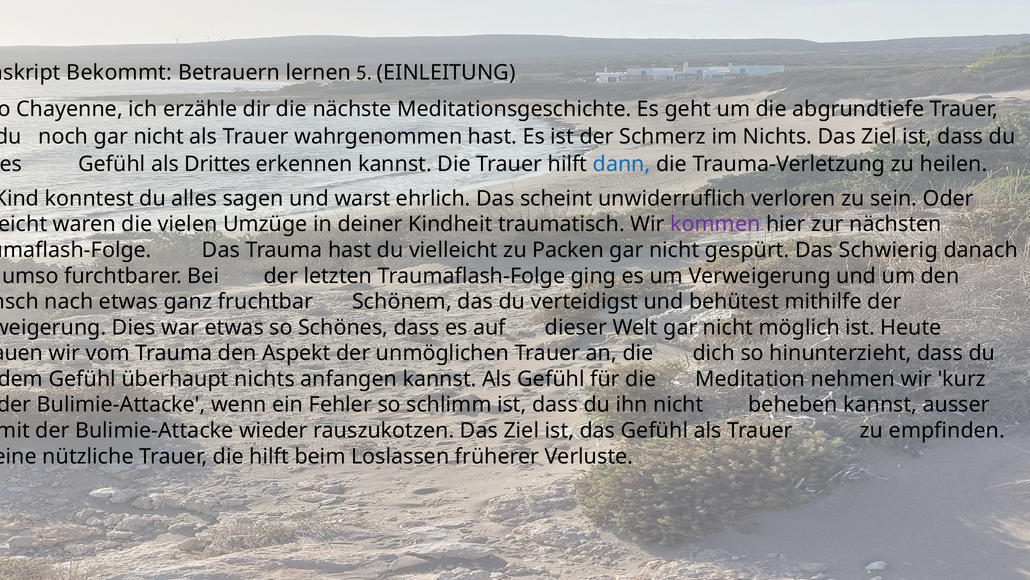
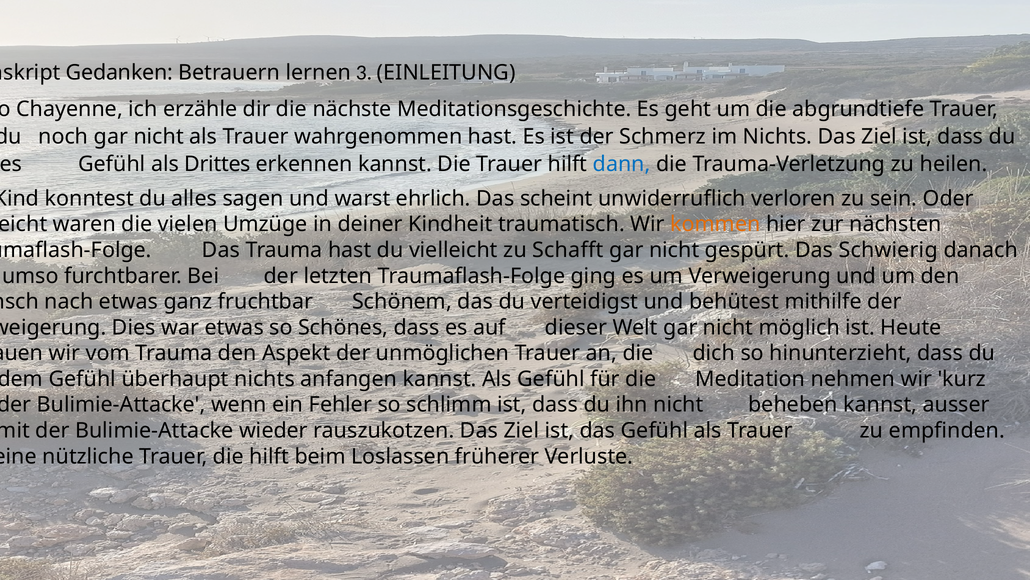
Bekommt: Bekommt -> Gedanken (119, 73)
5: 5 -> 3 (364, 73)
kommen colour: purple -> orange (715, 224)
Packen: Packen -> Schafft (568, 250)
